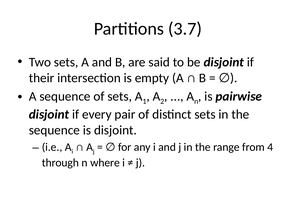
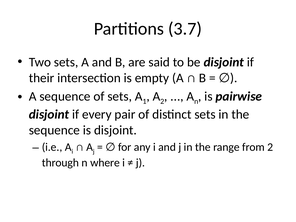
from 4: 4 -> 2 (270, 147)
